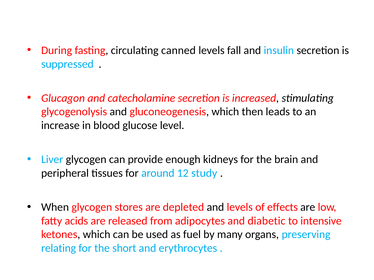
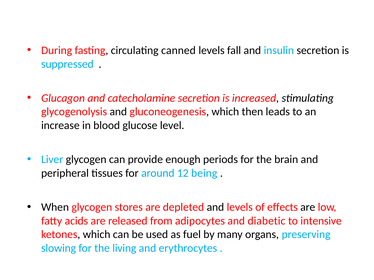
kidneys: kidneys -> periods (221, 160)
study: study -> being (204, 173)
relating: relating -> slowing (59, 249)
short: short -> living (124, 249)
